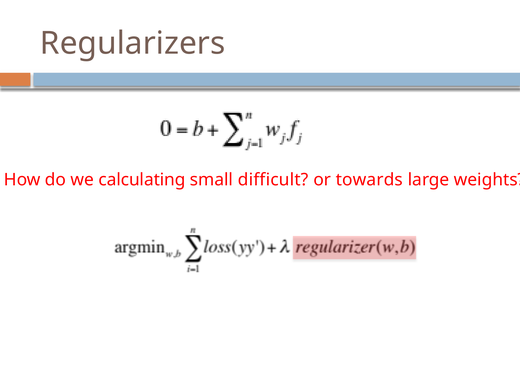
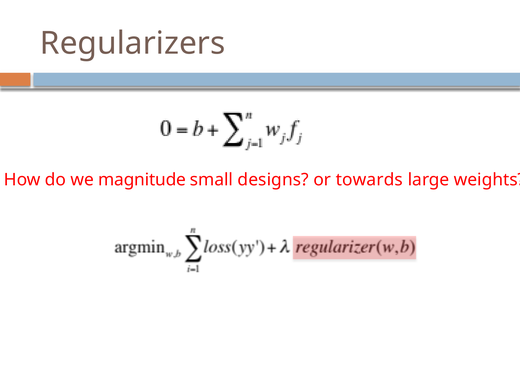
calculating: calculating -> magnitude (142, 180)
difficult: difficult -> designs (273, 180)
